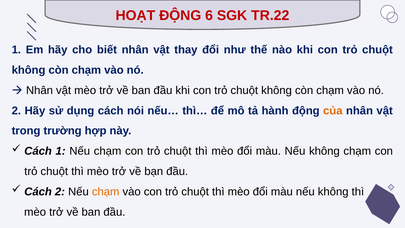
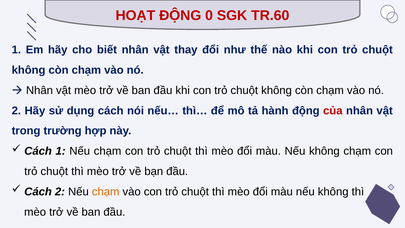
6: 6 -> 0 (209, 16)
TR.22: TR.22 -> TR.60 (270, 16)
của colour: orange -> red (333, 111)
